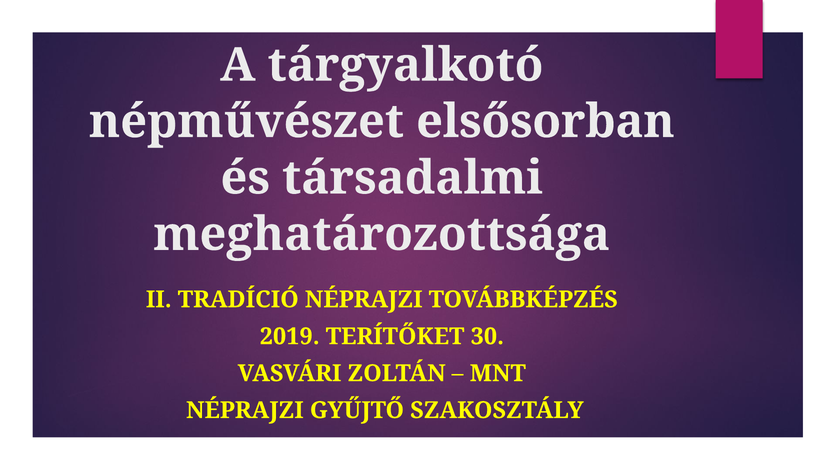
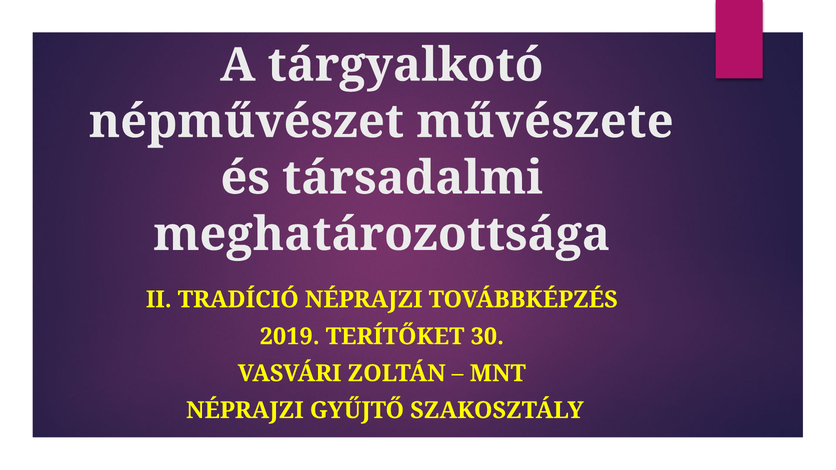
elsősorban: elsősorban -> művészete (545, 122)
